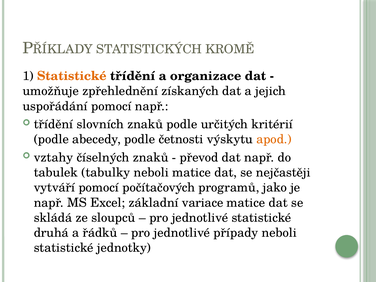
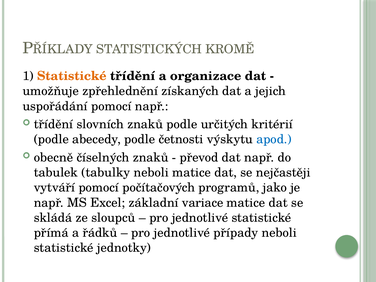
apod colour: orange -> blue (274, 139)
vztahy: vztahy -> obecně (53, 158)
druhá: druhá -> přímá (51, 233)
